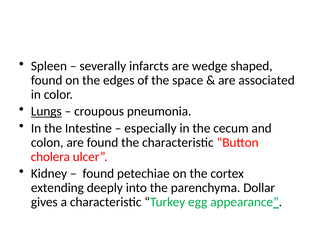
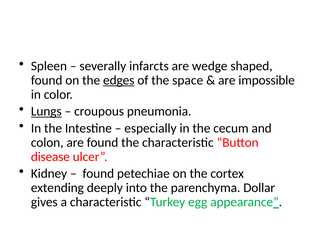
edges underline: none -> present (119, 80)
associated: associated -> impossible (267, 80)
cholera: cholera -> disease (50, 157)
